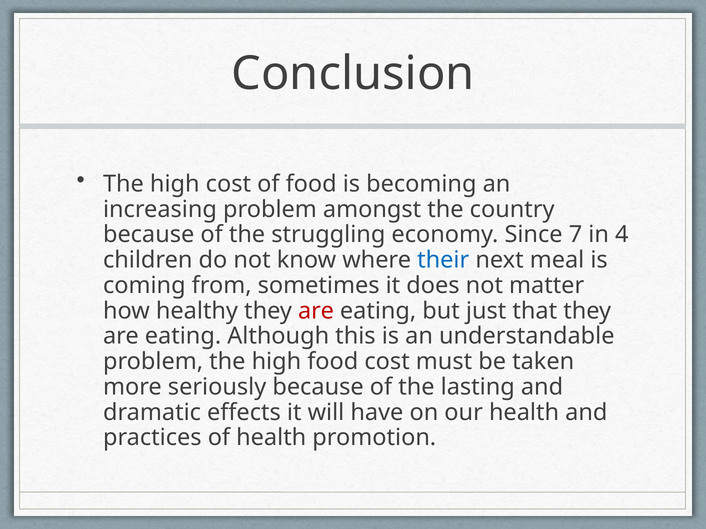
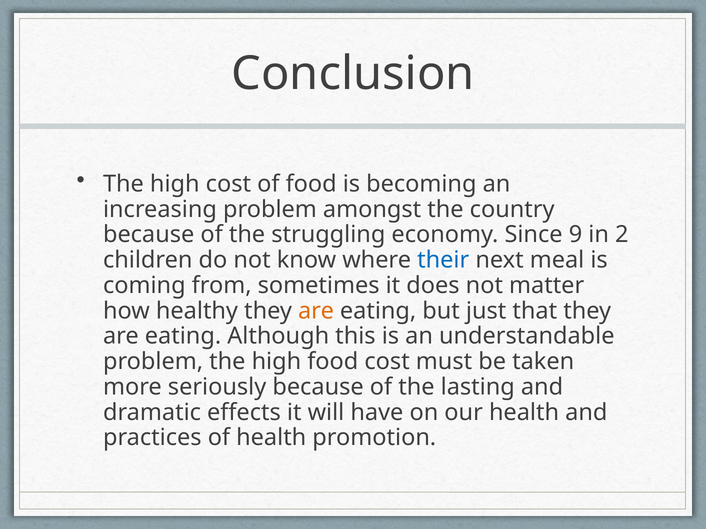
7: 7 -> 9 (576, 235)
4: 4 -> 2 (622, 235)
are colour: red -> orange (316, 311)
